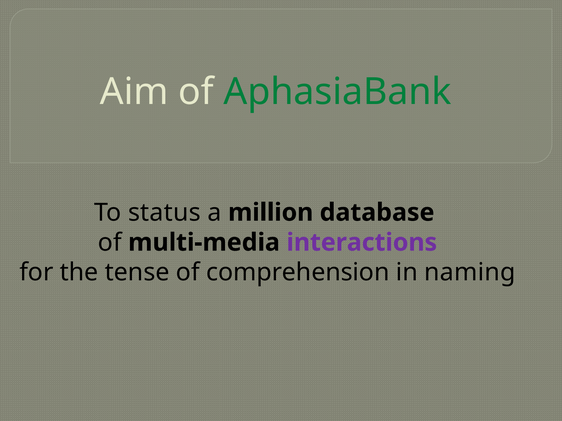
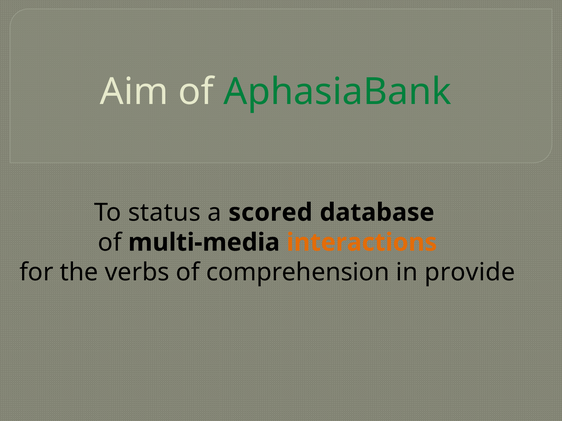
million: million -> scored (270, 213)
interactions colour: purple -> orange (362, 243)
tense: tense -> verbs (137, 273)
naming: naming -> provide (470, 273)
